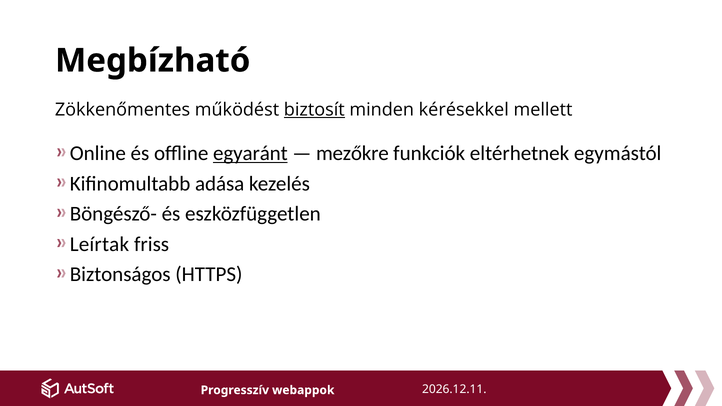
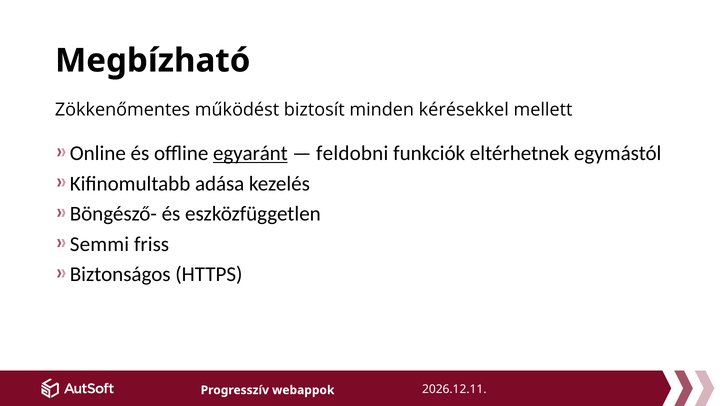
biztosít underline: present -> none (314, 110)
mezőkre: mezőkre -> feldobni (352, 153)
Leírtak: Leírtak -> Semmi (99, 244)
